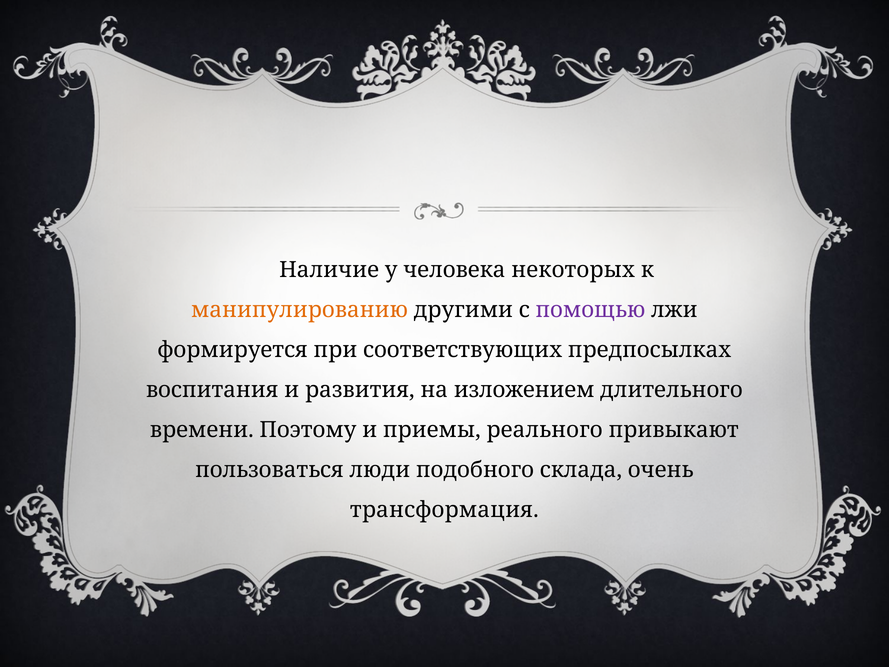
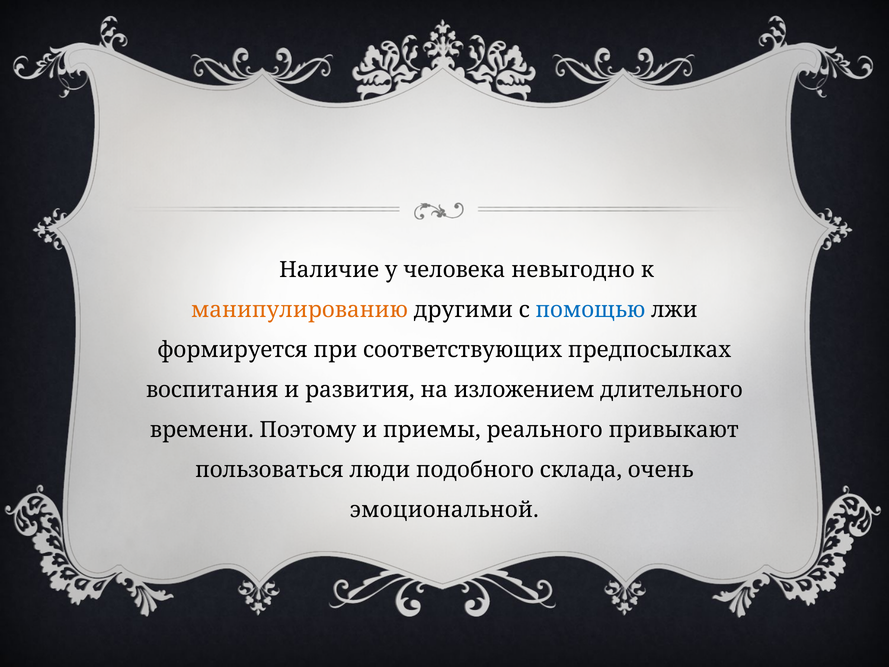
некоторых: некоторых -> невыгодно (573, 270)
помощью colour: purple -> blue (590, 310)
трансформация: трансформация -> эмоциональной (444, 510)
